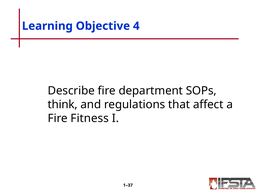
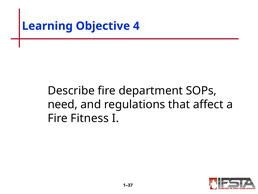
think: think -> need (63, 104)
